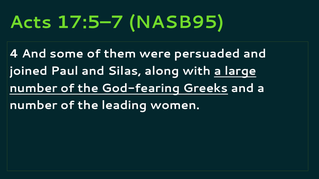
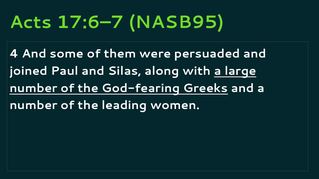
17:5–7: 17:5–7 -> 17:6–7 (90, 22)
